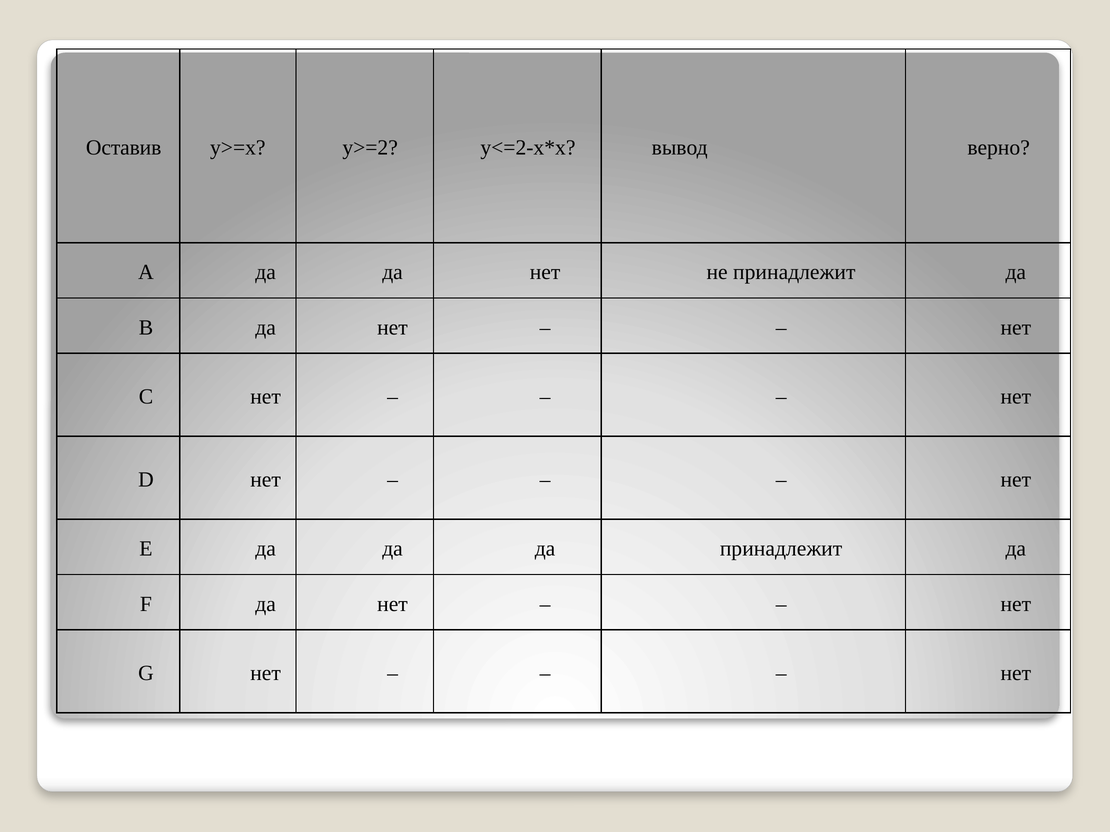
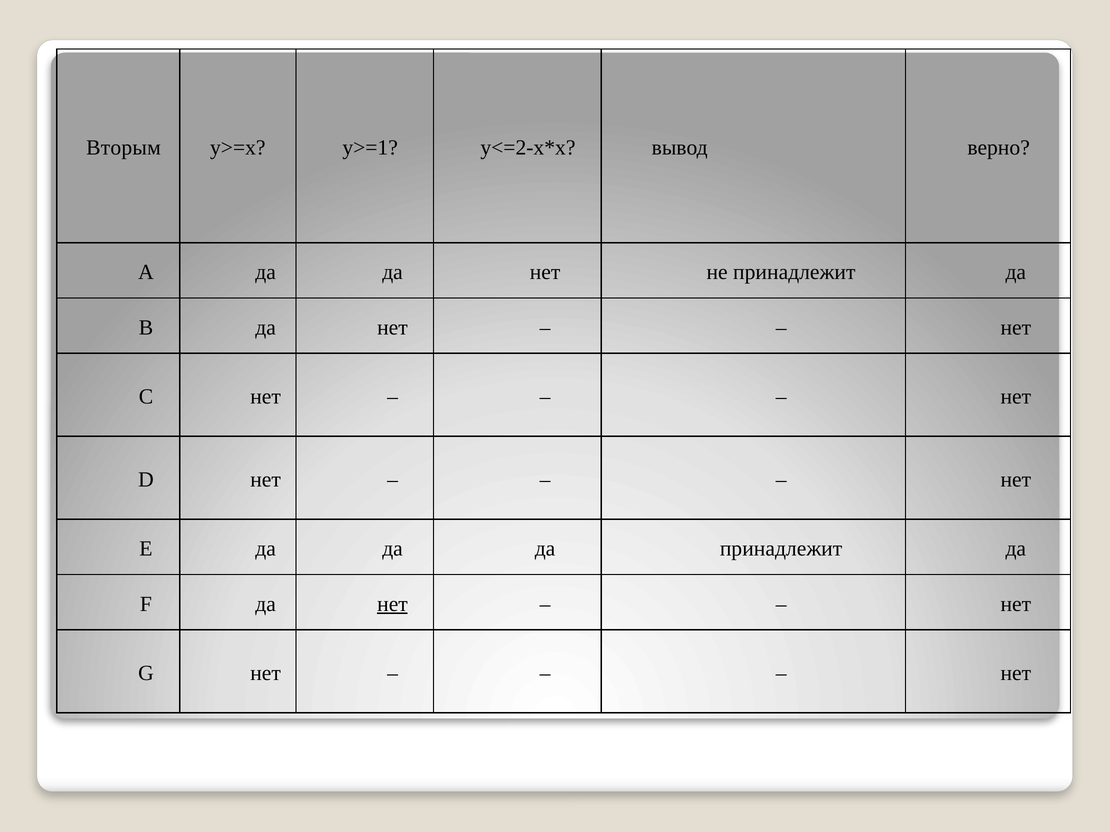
Оставив: Оставив -> Вторым (124, 148)
y>=2: y>=2 -> y>=1 (370, 148)
нет underline: none -> present (392, 604)
